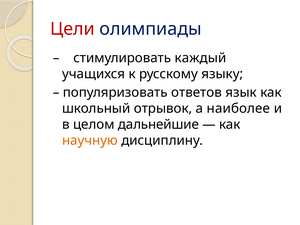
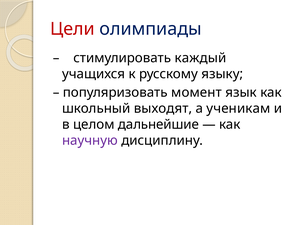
ответов: ответов -> момент (196, 92)
отрывок: отрывок -> выходят (163, 108)
наиболее: наиболее -> ученикам (238, 108)
научную colour: orange -> purple (90, 140)
